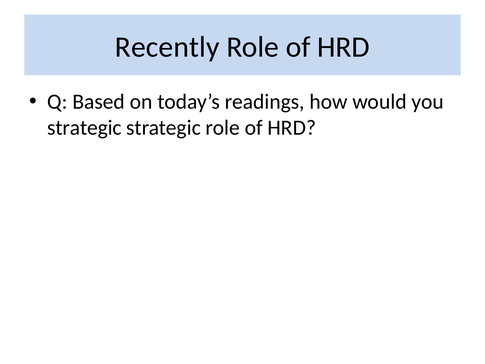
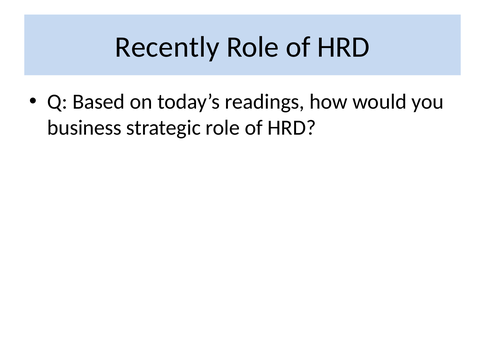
strategic: strategic -> business (84, 128)
